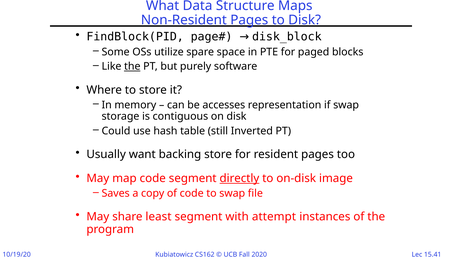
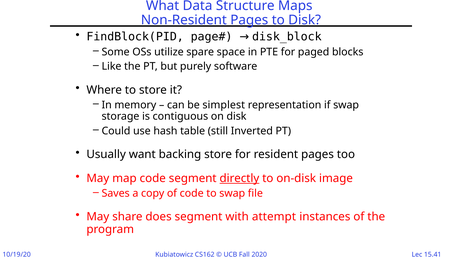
the underline: present -> none (132, 66)
accesses: accesses -> simplest (224, 105)
least: least -> does (159, 217)
